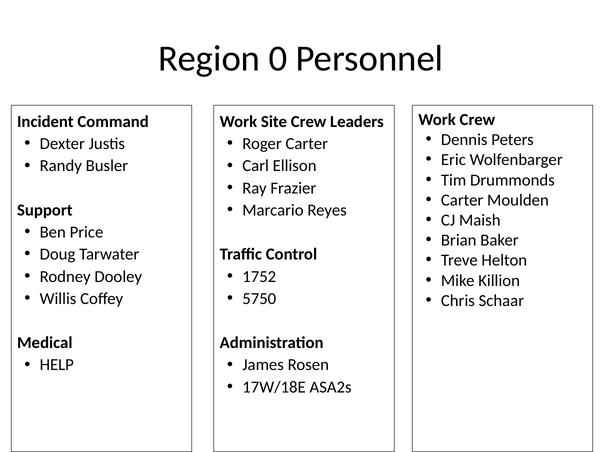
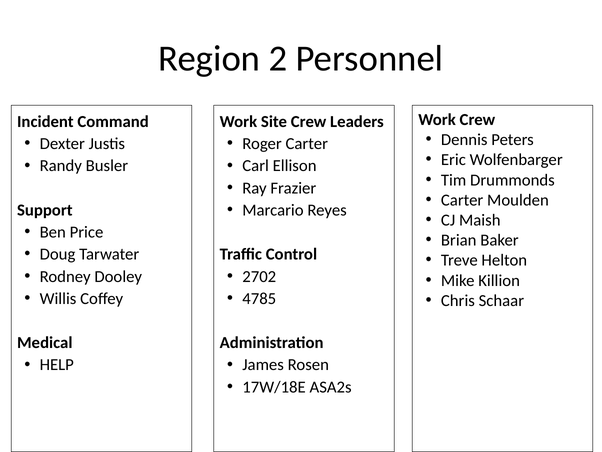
0: 0 -> 2 (278, 59)
1752: 1752 -> 2702 (259, 276)
5750: 5750 -> 4785 (259, 298)
